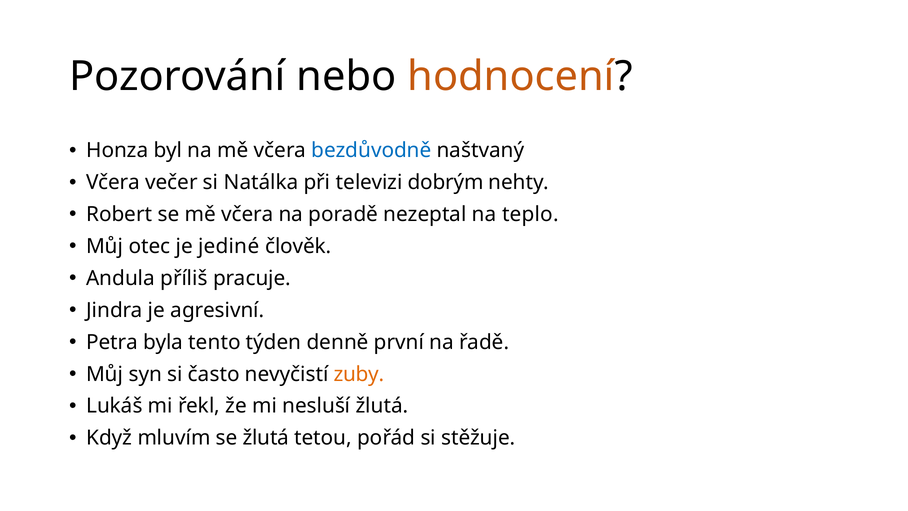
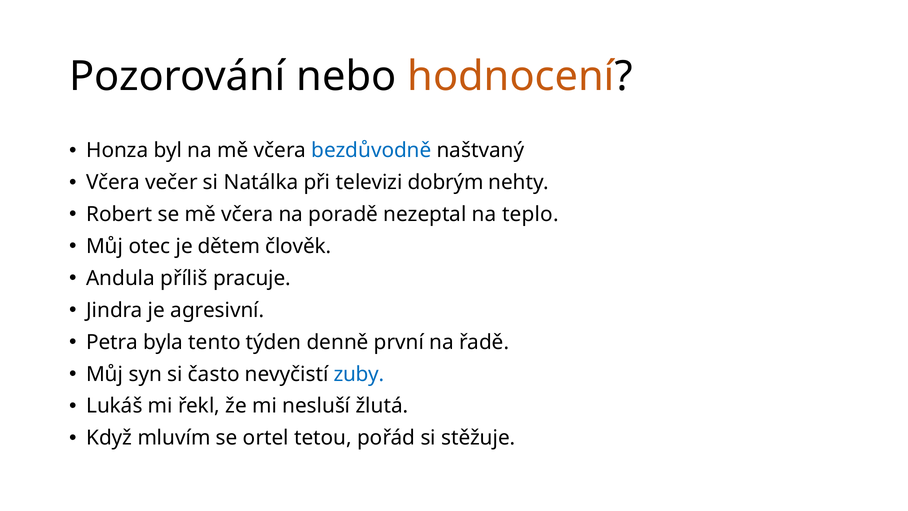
jediné: jediné -> dětem (229, 246)
zuby colour: orange -> blue (359, 374)
se žlutá: žlutá -> ortel (266, 438)
